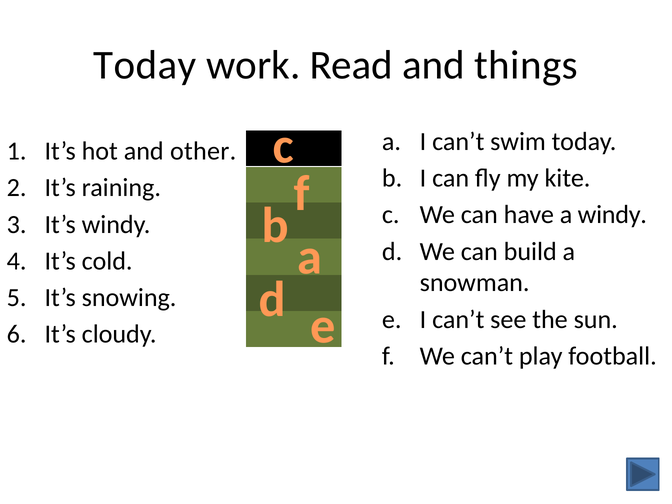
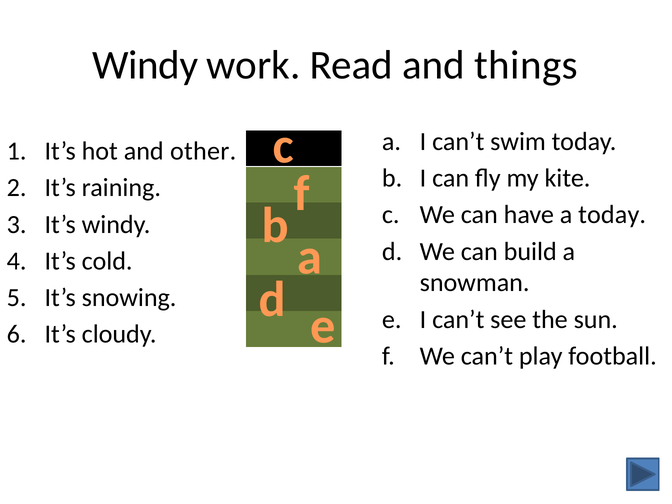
Today: Today -> Windy (145, 65)
a windy: windy -> today (612, 215)
